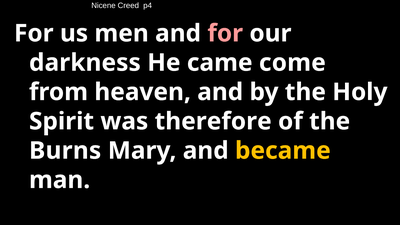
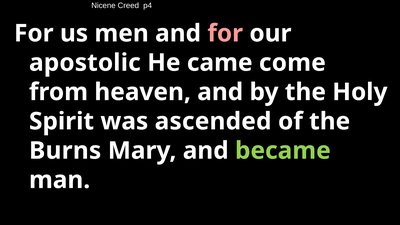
darkness: darkness -> apostolic (85, 63)
therefore: therefore -> ascended (213, 121)
became colour: yellow -> light green (283, 151)
